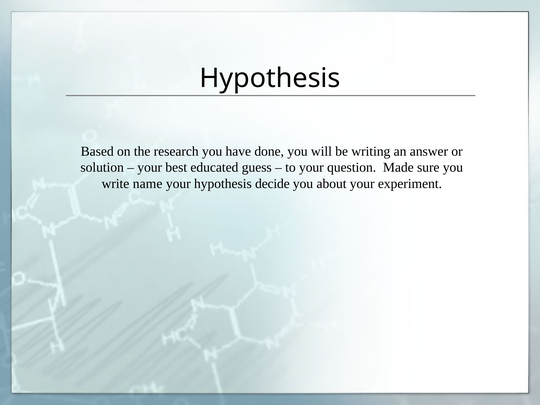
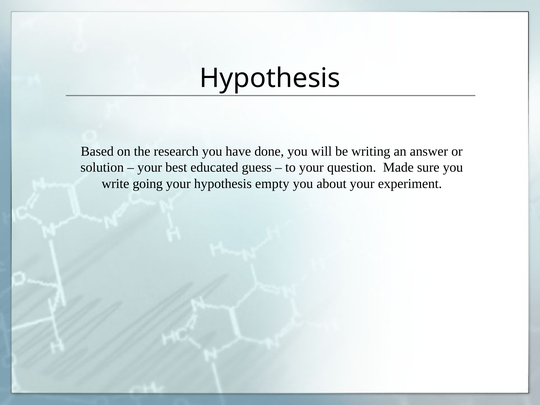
name: name -> going (148, 184)
decide: decide -> empty (272, 184)
